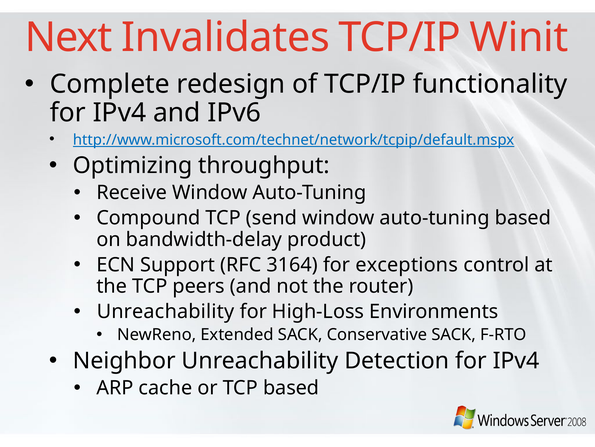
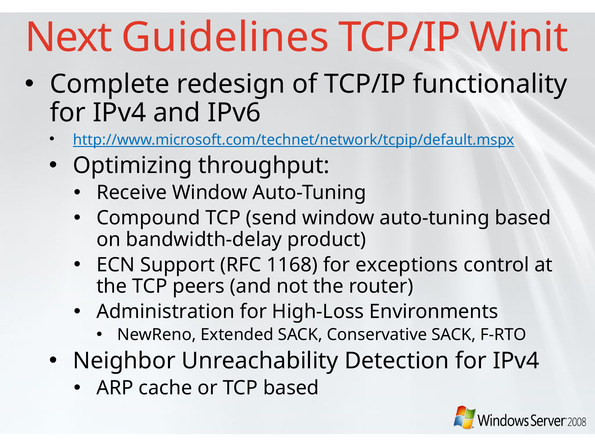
Invalidates: Invalidates -> Guidelines (225, 37)
3164: 3164 -> 1168 (292, 264)
Unreachability: Unreachability -> Administration (166, 311)
